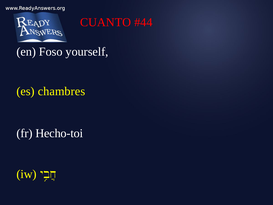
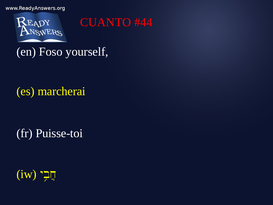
chambres: chambres -> marcherai (62, 91)
Hecho-toi: Hecho-toi -> Puisse-toi (59, 133)
